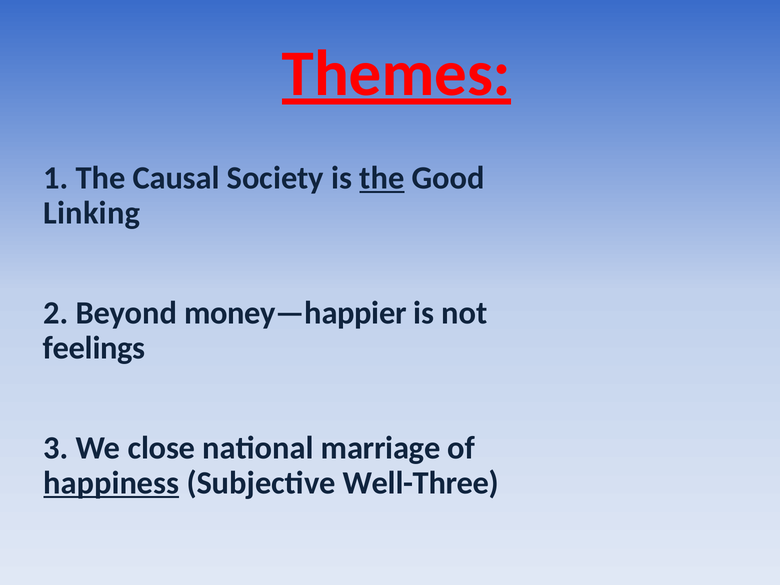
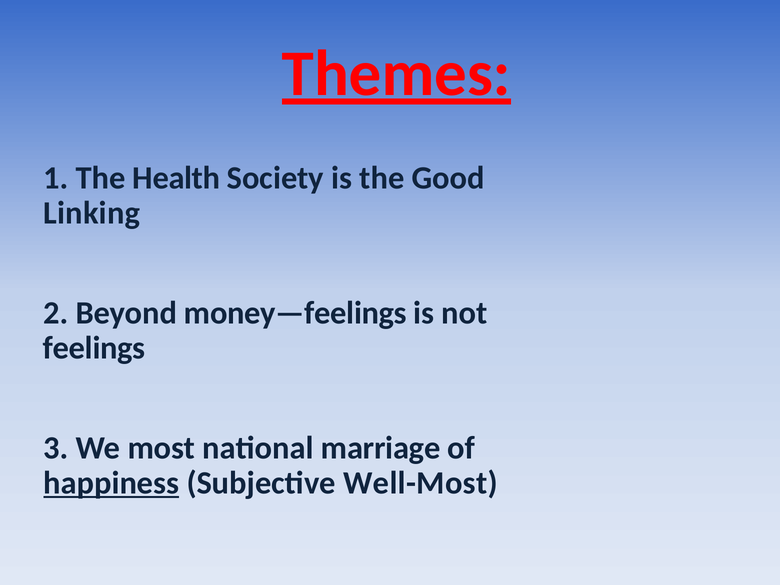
Causal: Causal -> Health (176, 178)
the underline: present -> none (382, 178)
money—happier: money—happier -> money—feelings (295, 313)
close: close -> most (161, 448)
Well-Three: Well-Three -> Well-Most (421, 483)
